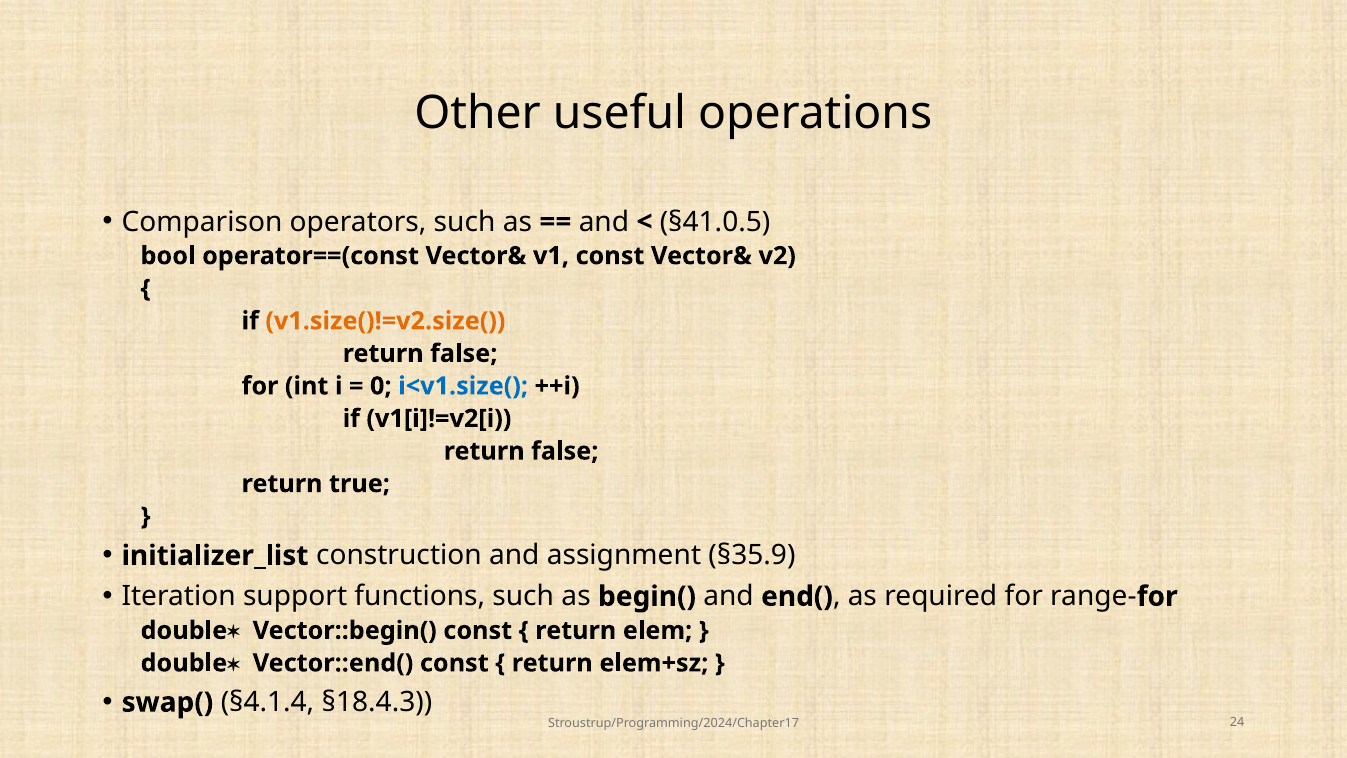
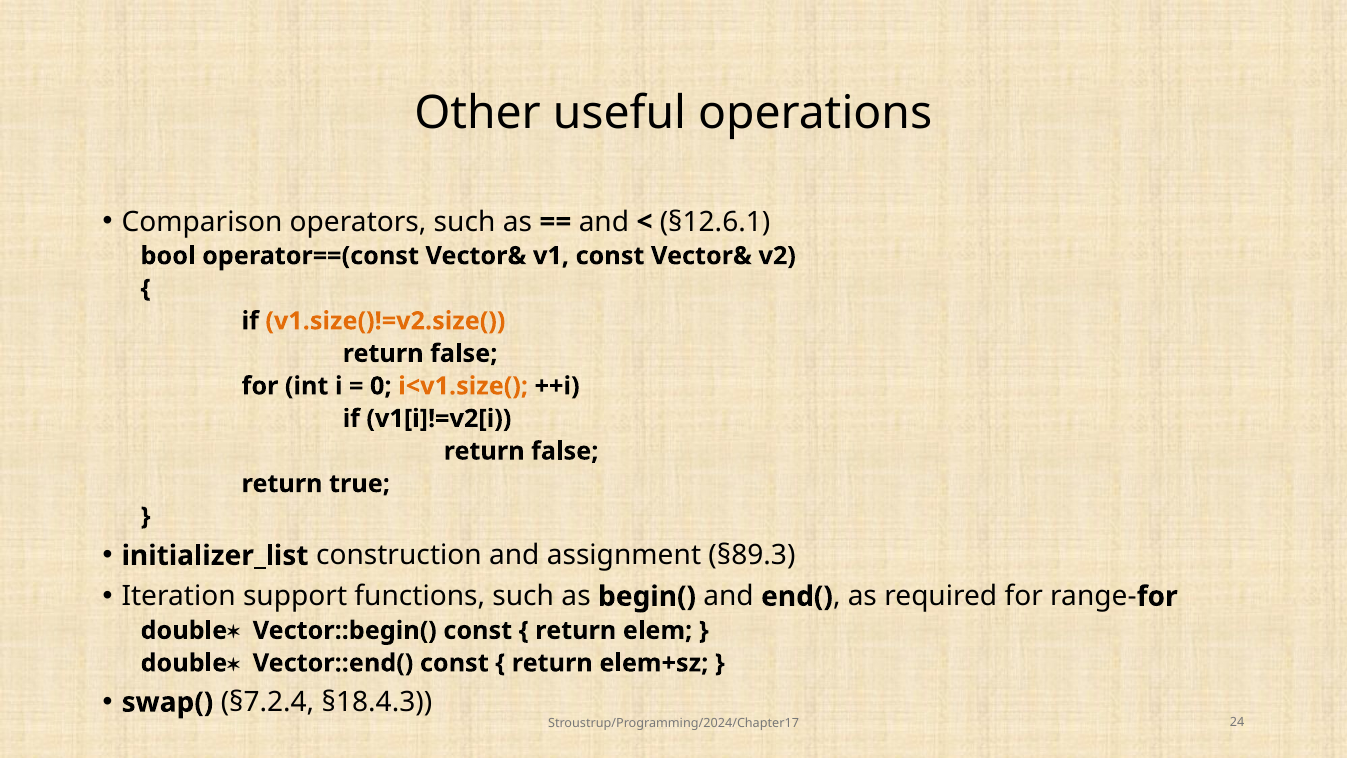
§41.0.5: §41.0.5 -> §12.6.1 (715, 222)
i<v1.size( colour: blue -> orange (463, 386)
§35.9: §35.9 -> §89.3 (752, 555)
§4.1.4: §4.1.4 -> §7.2.4 (268, 702)
